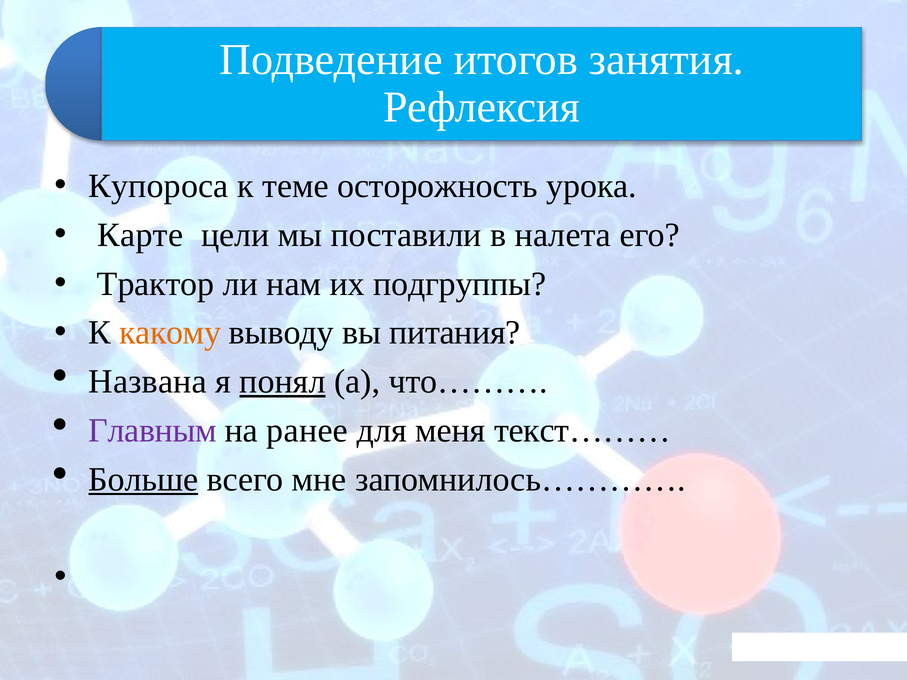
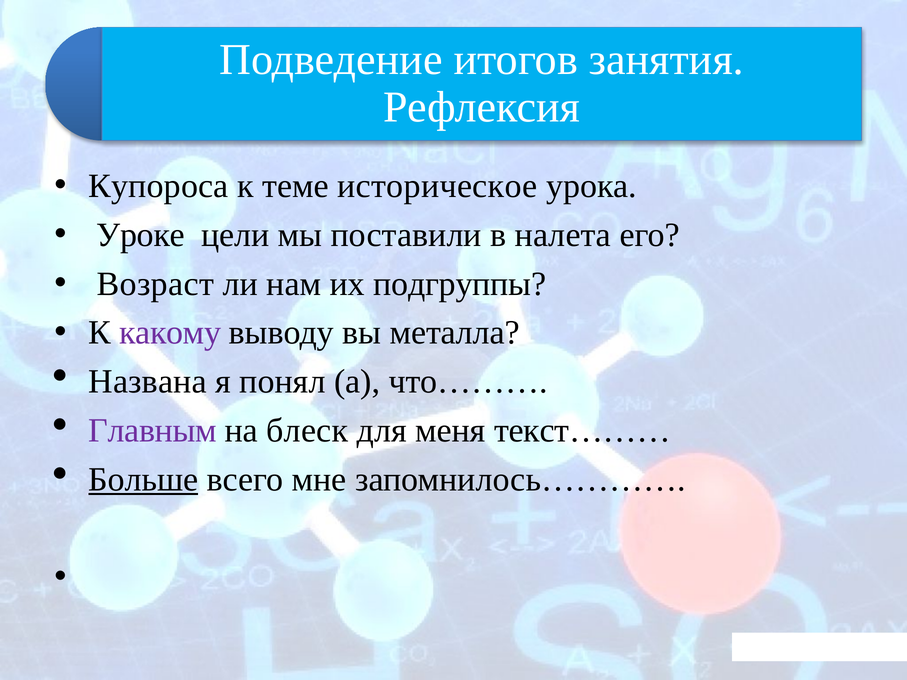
осторожность: осторожность -> историческое (437, 186)
Карте: Карте -> Уроке (141, 235)
Трактор: Трактор -> Возраст (155, 284)
какому colour: orange -> purple (170, 333)
питания: питания -> металла (455, 333)
понял underline: present -> none (282, 382)
ранее: ранее -> блеск (307, 431)
